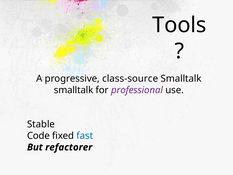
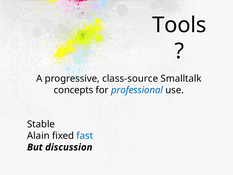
smalltalk: smalltalk -> concepts (74, 90)
professional colour: purple -> blue (137, 90)
Code: Code -> Alain (38, 136)
refactorer: refactorer -> discussion (69, 147)
